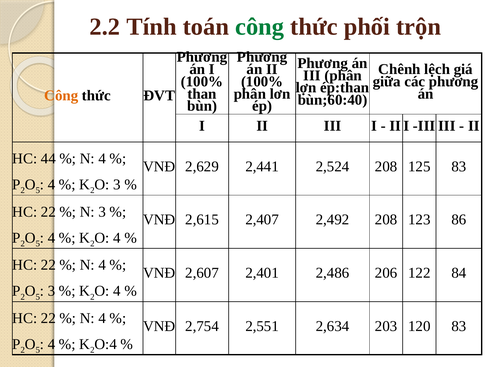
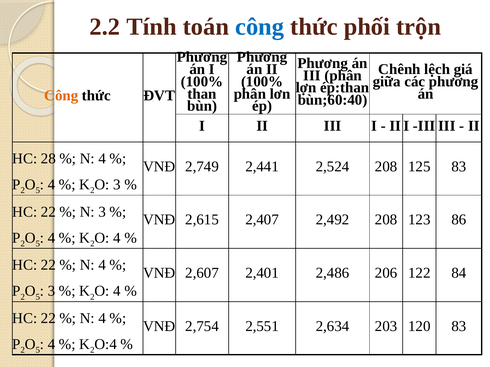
công colour: green -> blue (260, 27)
44: 44 -> 28 (48, 159)
2,629: 2,629 -> 2,749 (202, 167)
